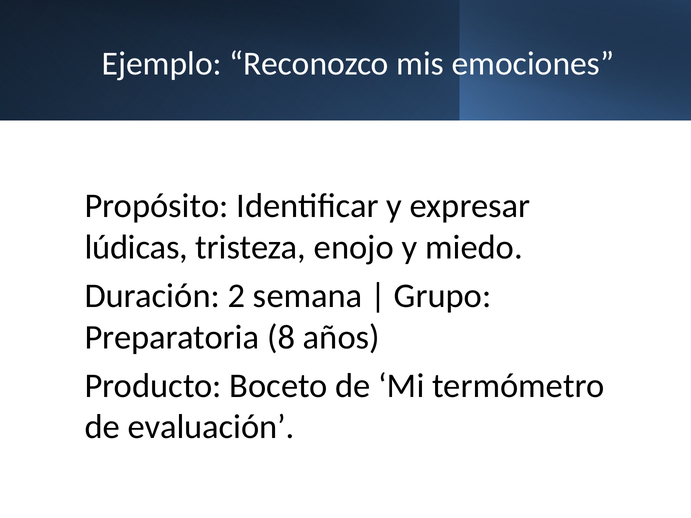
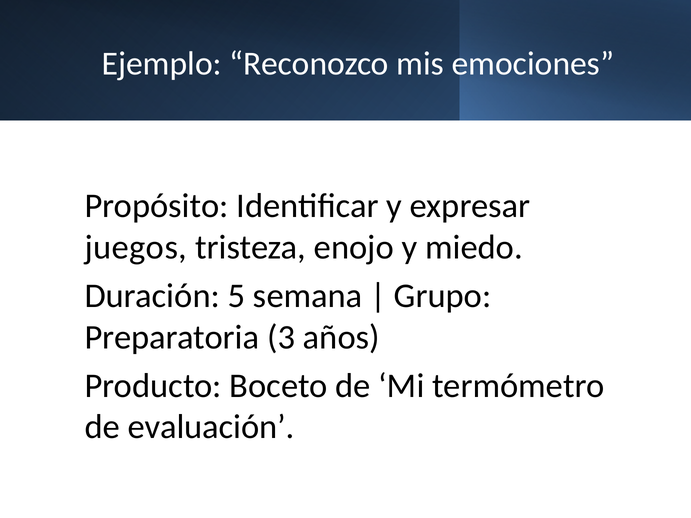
lúdicas: lúdicas -> juegos (136, 248)
2: 2 -> 5 (236, 296)
8: 8 -> 3 (281, 337)
